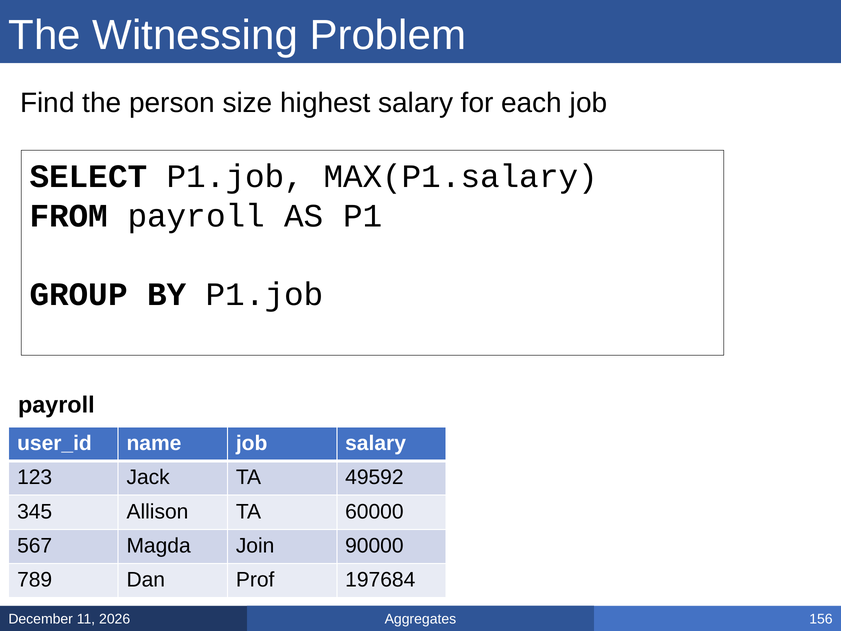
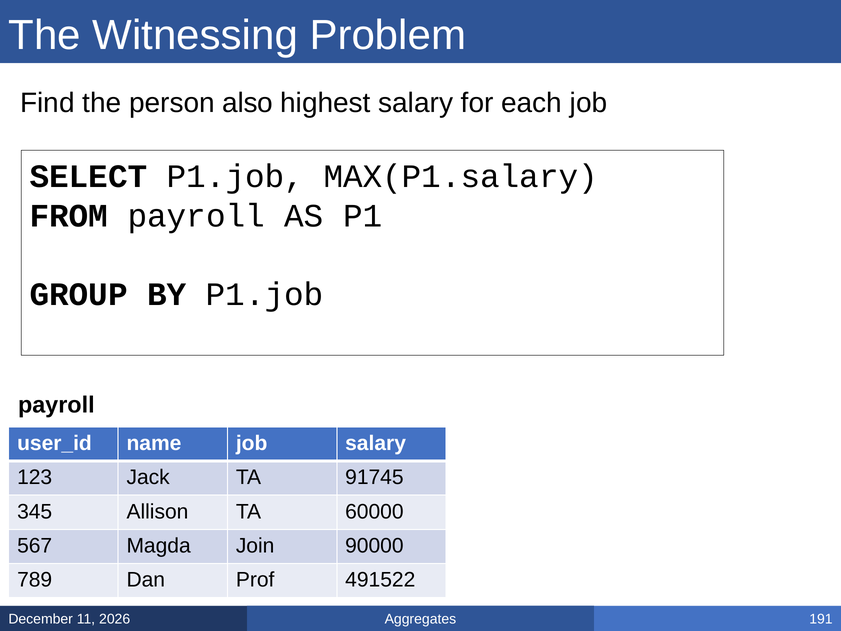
size: size -> also (248, 103)
49592: 49592 -> 91745 (374, 477)
197684: 197684 -> 491522 (380, 580)
156: 156 -> 191 (821, 619)
